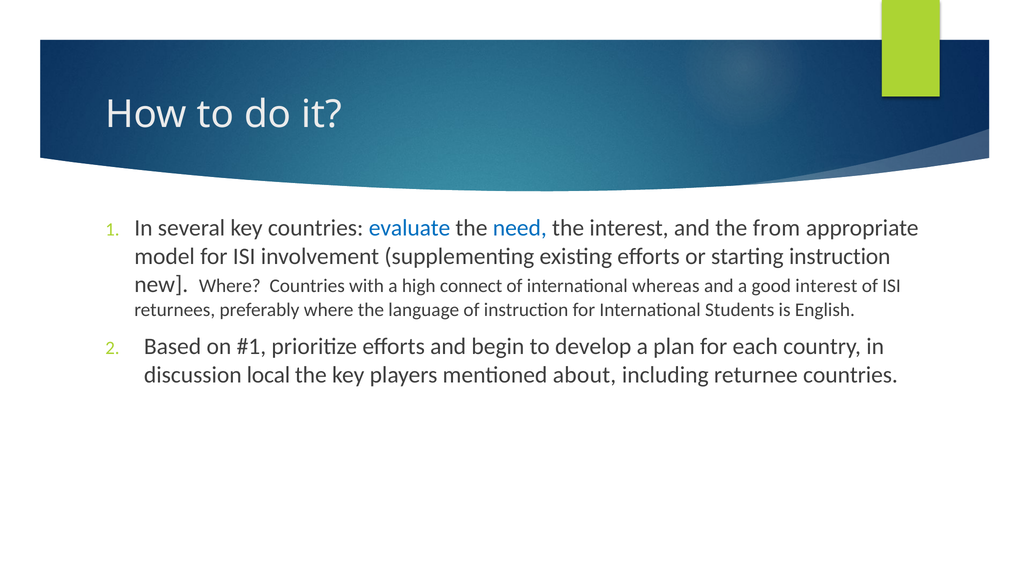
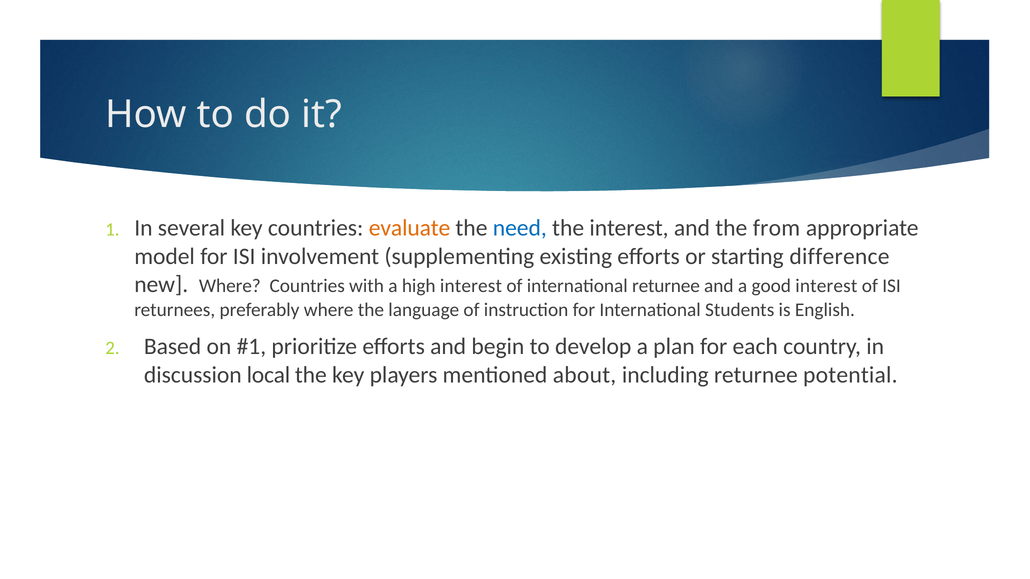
evaluate colour: blue -> orange (410, 228)
starting instruction: instruction -> difference (840, 256)
high connect: connect -> interest (471, 286)
international whereas: whereas -> returnee (666, 286)
returnee countries: countries -> potential (850, 375)
